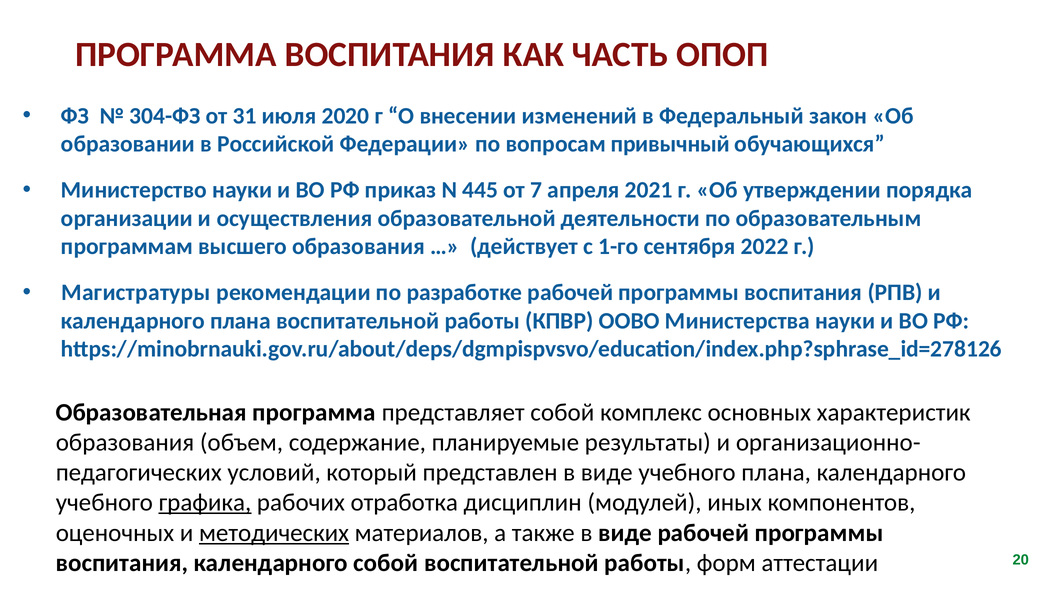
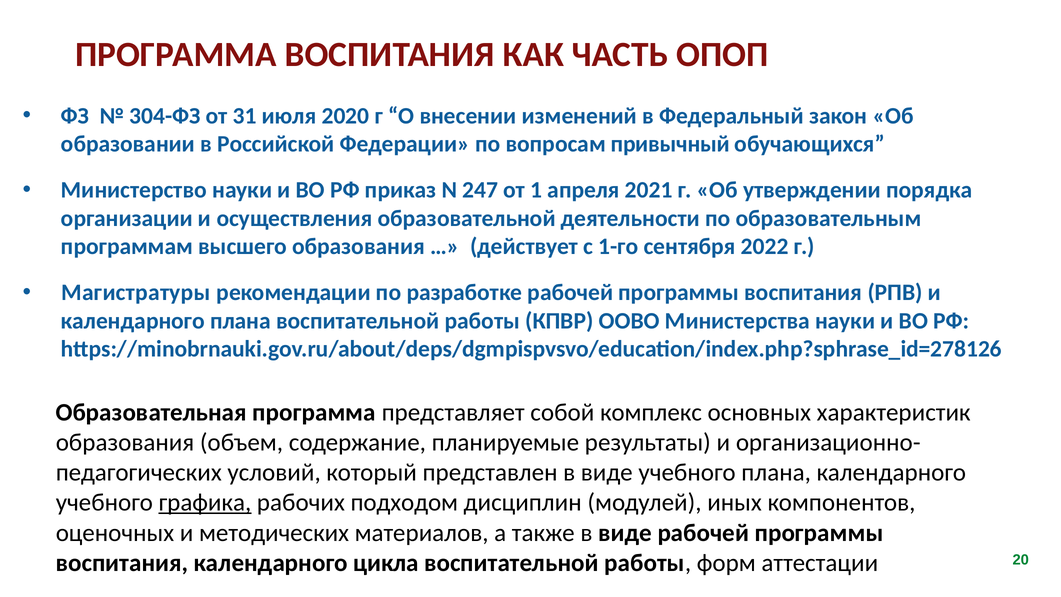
445: 445 -> 247 (480, 190)
7: 7 -> 1 (536, 190)
отработка: отработка -> подходом (404, 503)
методических underline: present -> none (274, 533)
календарного собой: собой -> цикла (386, 563)
